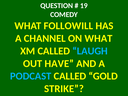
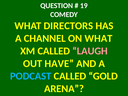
FOLLOWILL: FOLLOWILL -> DIRECTORS (68, 26)
LAUGH colour: light blue -> pink (90, 51)
STRIKE: STRIKE -> ARENA (64, 89)
